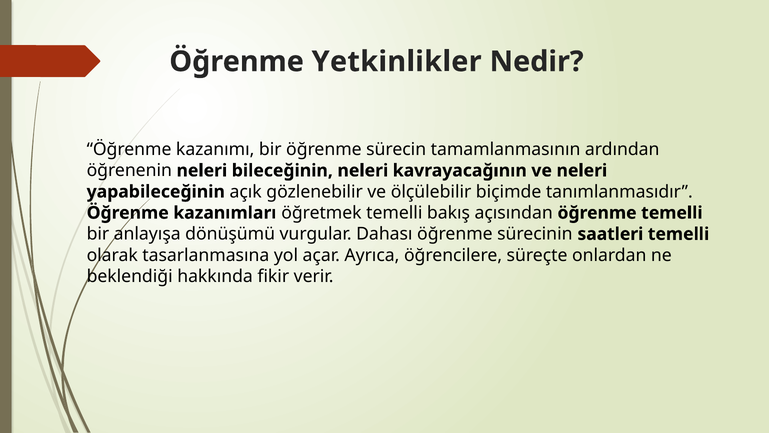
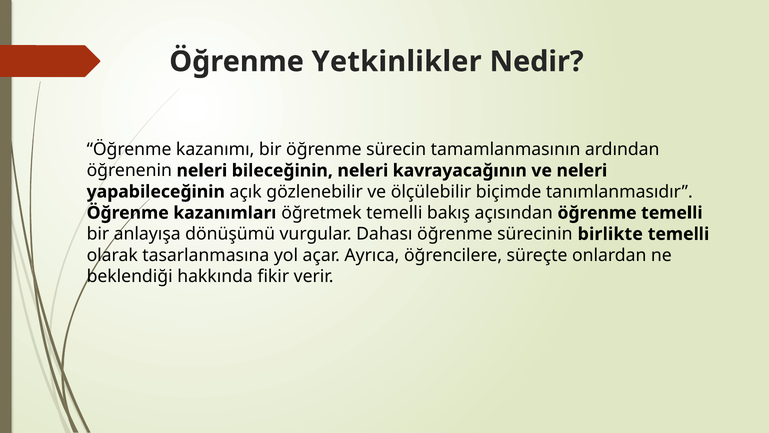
saatleri: saatleri -> birlikte (610, 234)
